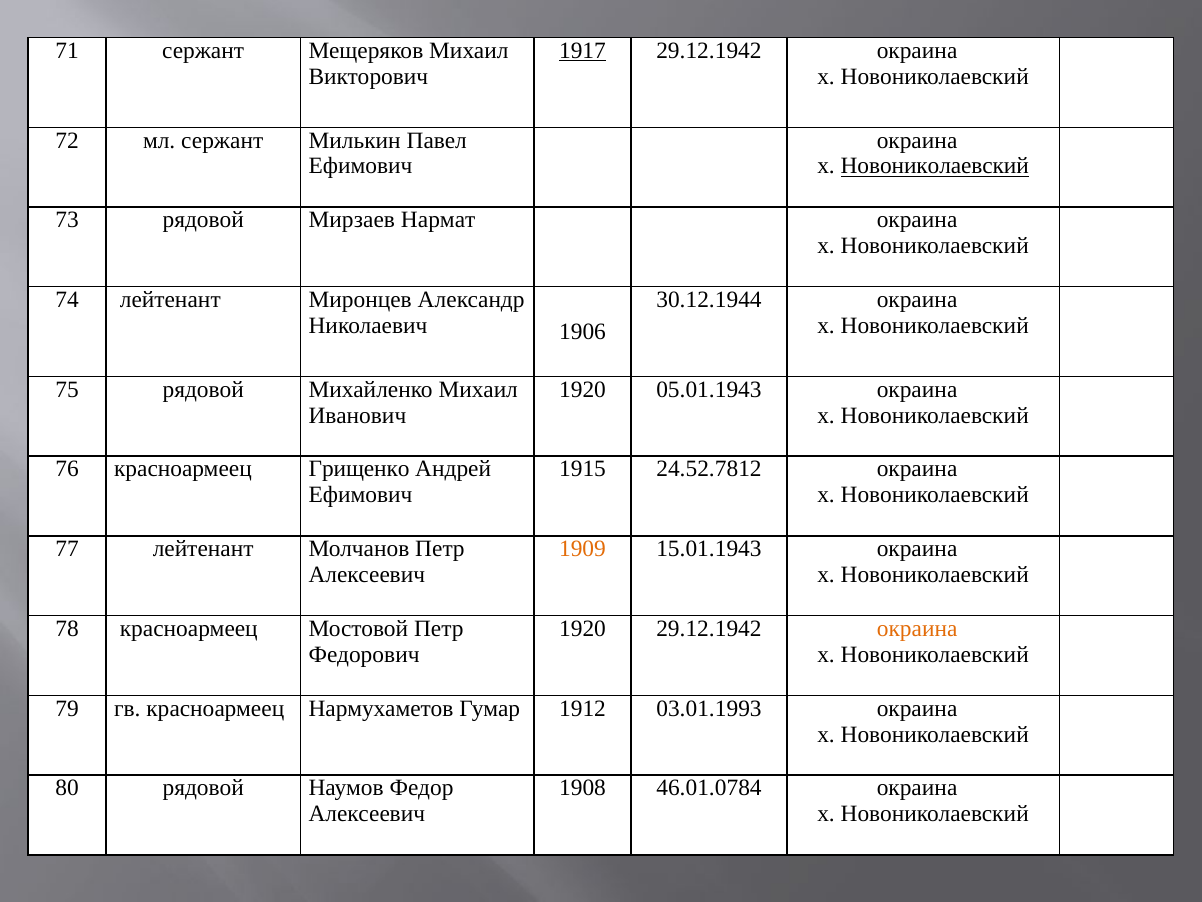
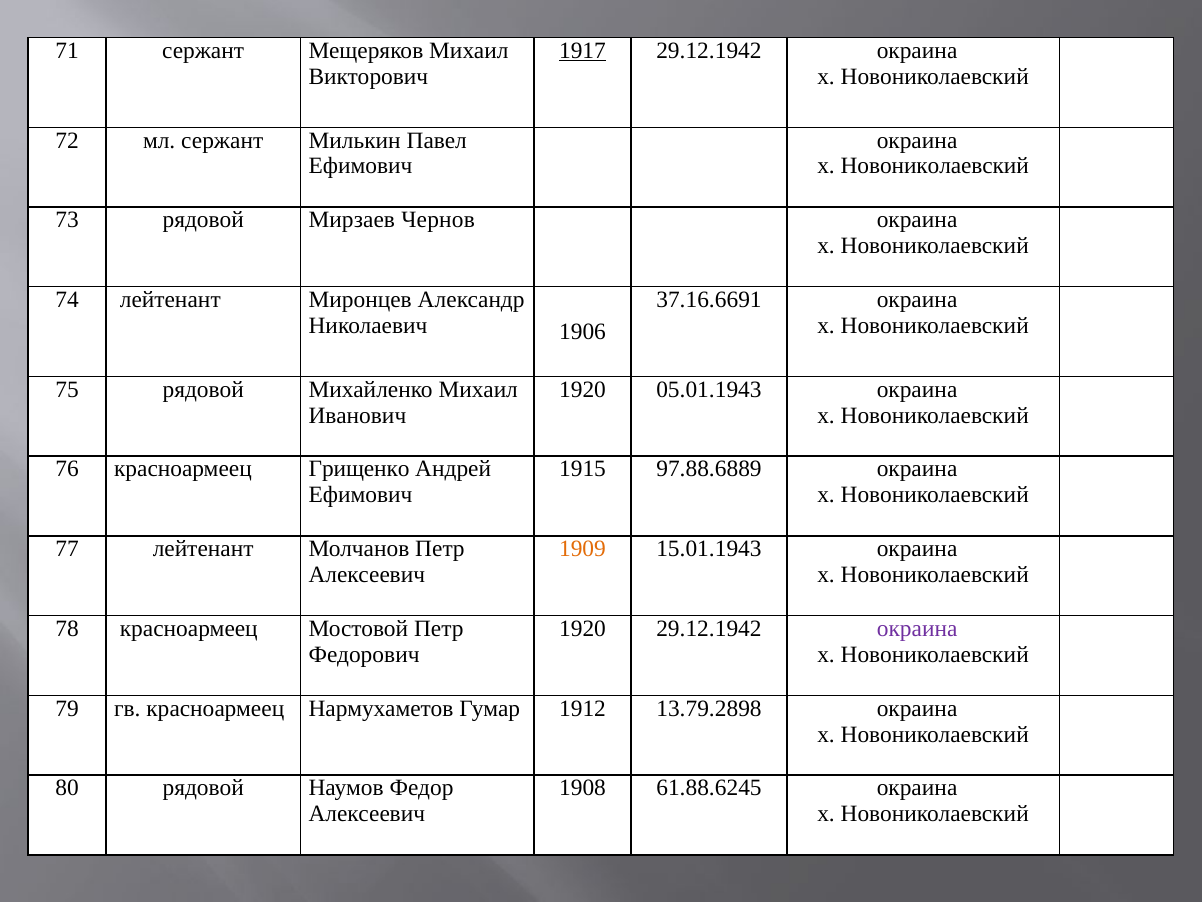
Новониколаевский underline: present -> none (935, 166)
Нармат: Нармат -> Чернов (438, 220)
30.12.1944: 30.12.1944 -> 37.16.6691 (709, 300)
24.52.7812: 24.52.7812 -> 97.88.6889 (709, 469)
окраина colour: orange -> purple (917, 628)
03.01.1993: 03.01.1993 -> 13.79.2898 (709, 708)
46.01.0784: 46.01.0784 -> 61.88.6245 (709, 788)
